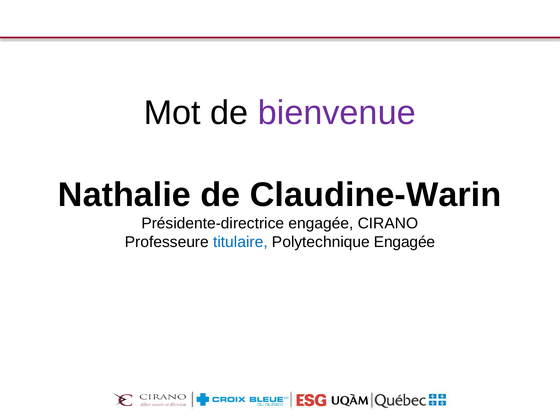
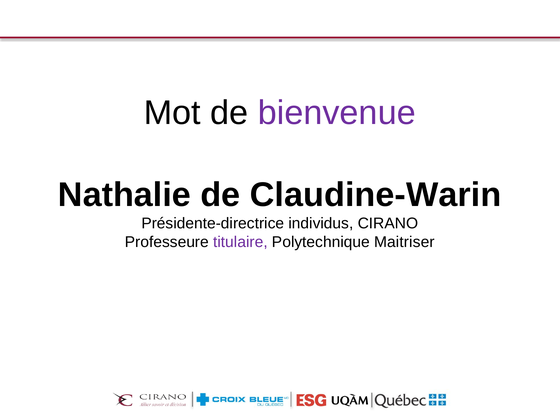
Présidente-directrice engagée: engagée -> individus (321, 224)
titulaire colour: blue -> purple (240, 242)
Polytechnique Engagée: Engagée -> Maitriser (404, 242)
